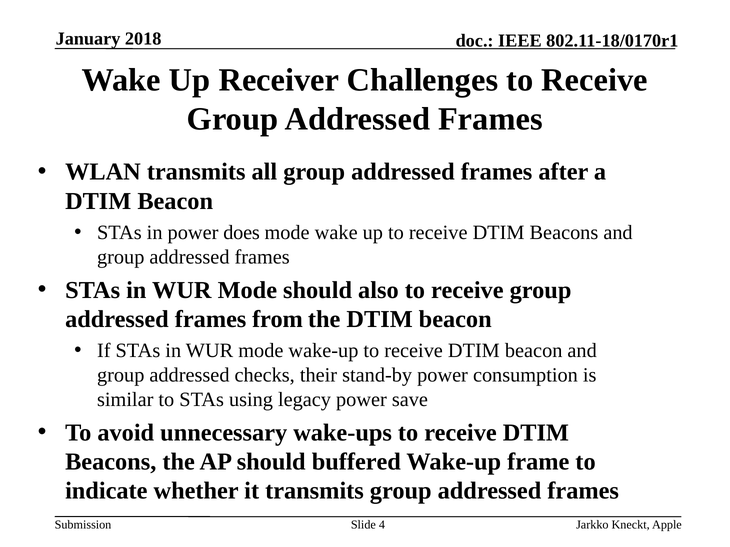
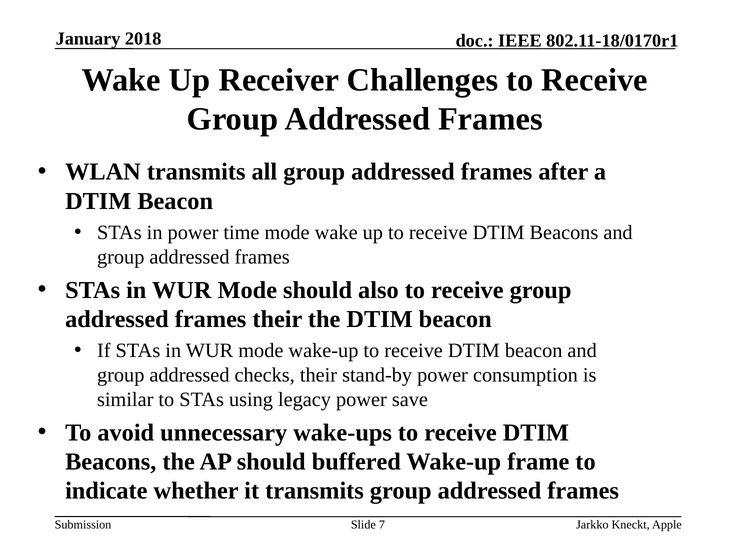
does: does -> time (241, 233)
frames from: from -> their (277, 320)
4: 4 -> 7 (382, 525)
